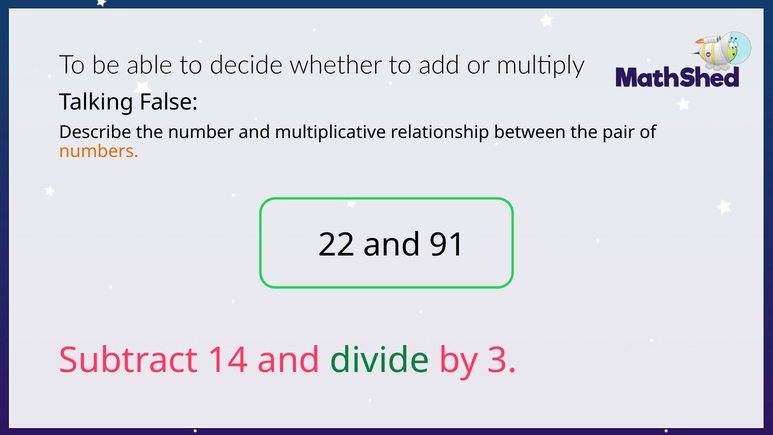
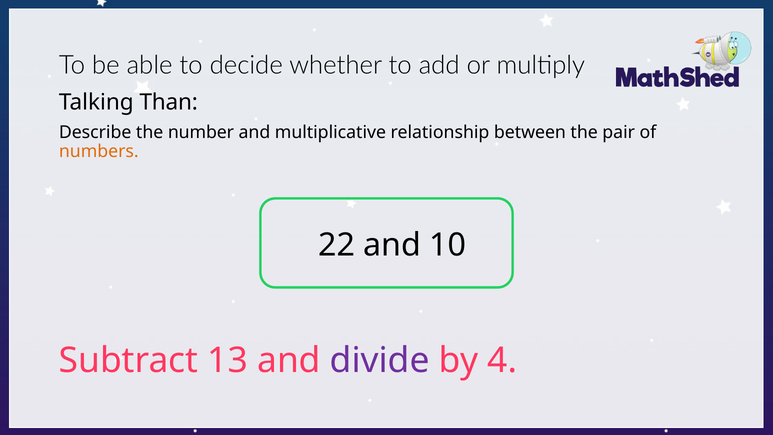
False: False -> Than (169, 103)
91: 91 -> 10 (448, 245)
14: 14 -> 13 (228, 361)
divide colour: green -> purple (380, 361)
3: 3 -> 4 (502, 361)
